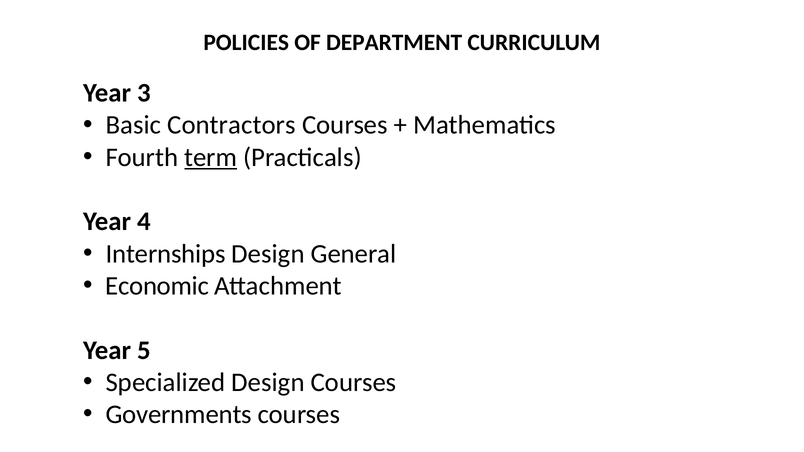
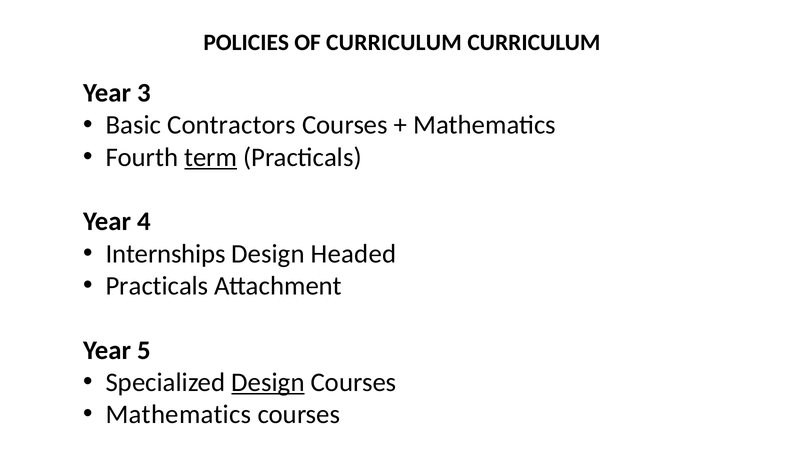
OF DEPARTMENT: DEPARTMENT -> CURRICULUM (394, 43)
General: General -> Headed (353, 254)
Economic: Economic -> Practicals (157, 286)
Design underline: none -> present (268, 383)
Governments: Governments -> Mathematics (179, 415)
